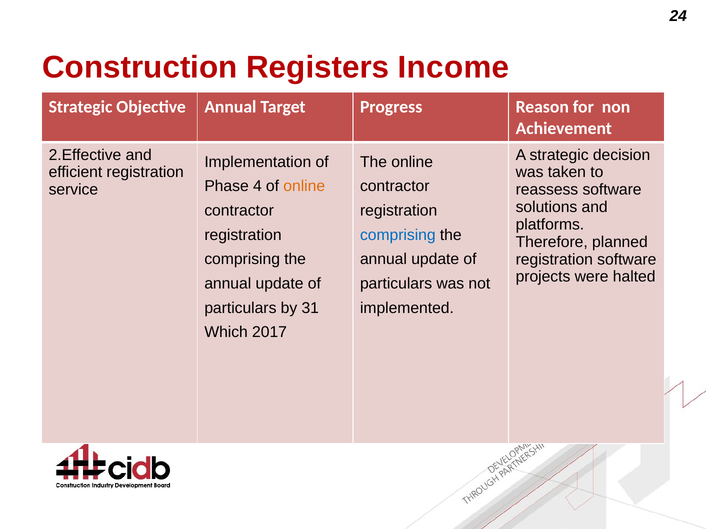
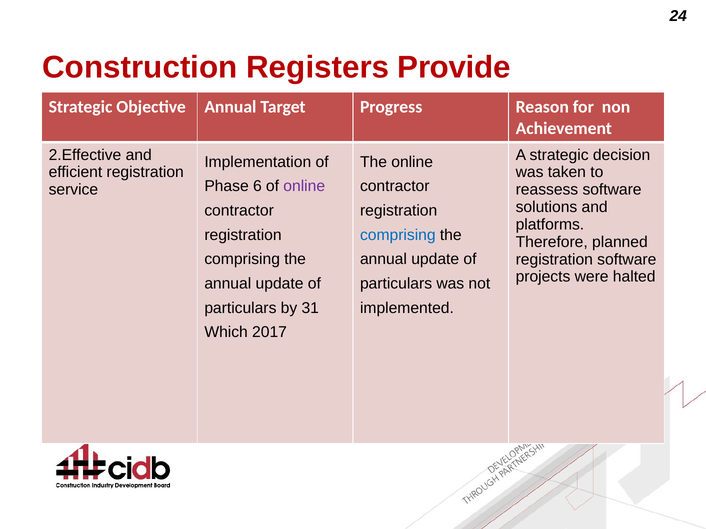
Income: Income -> Provide (454, 67)
4: 4 -> 6 (257, 186)
online colour: orange -> purple (304, 186)
